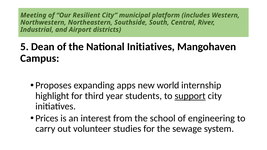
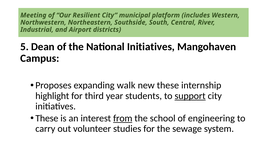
apps: apps -> walk (126, 85)
new world: world -> these (168, 85)
Prices: Prices -> These (47, 118)
from underline: none -> present (123, 118)
